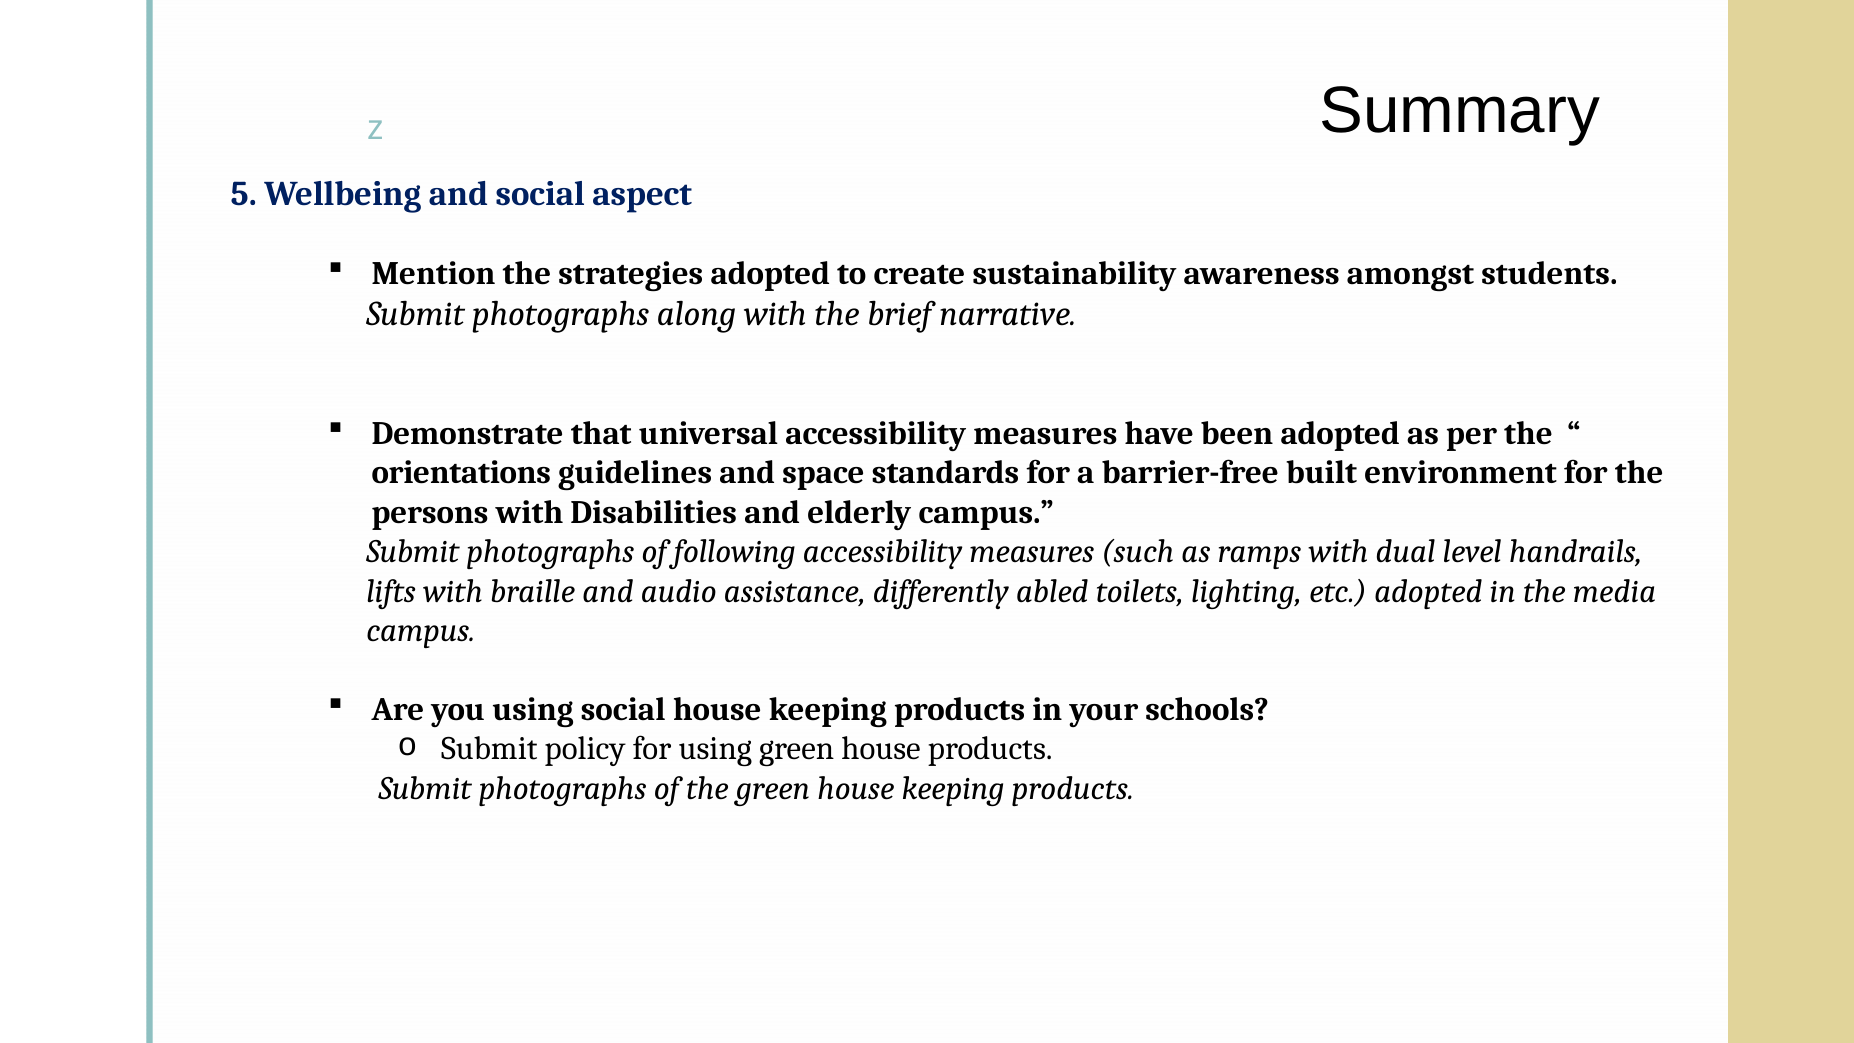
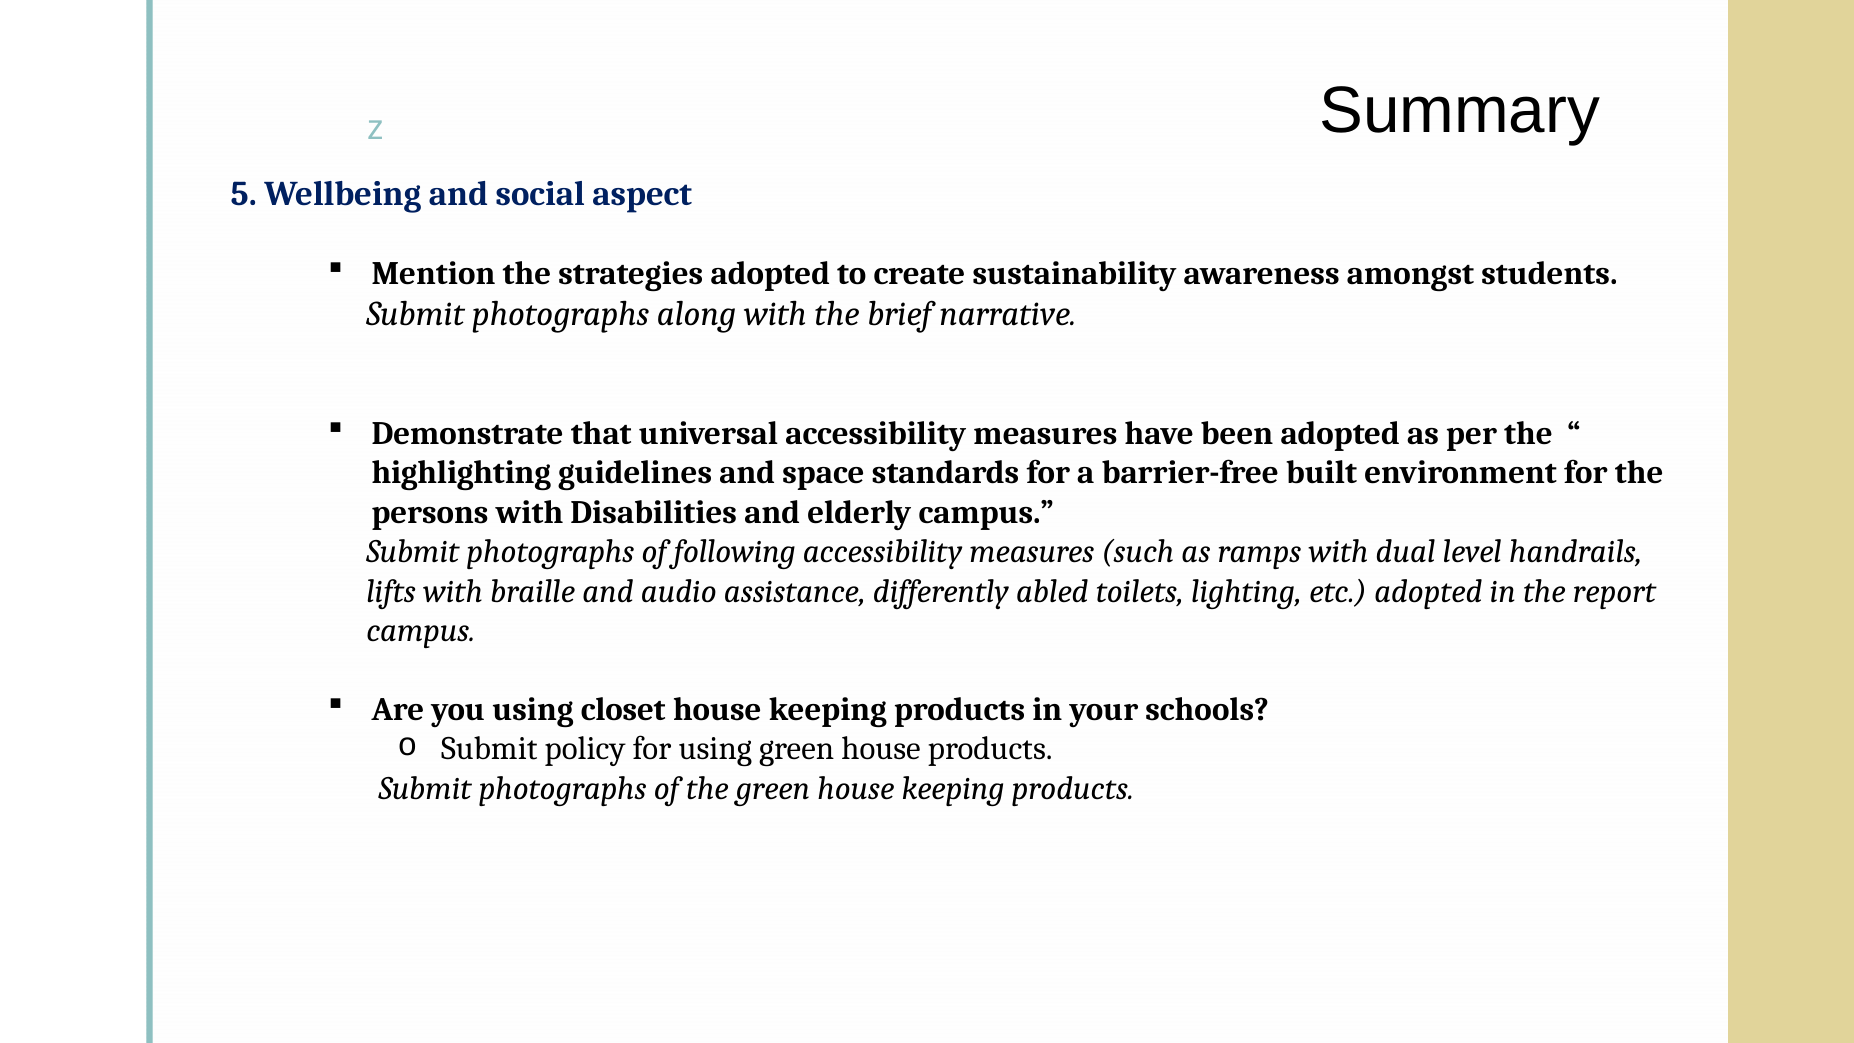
orientations: orientations -> highlighting (461, 473)
media: media -> report (1614, 591)
using social: social -> closet (623, 710)
